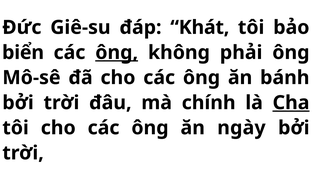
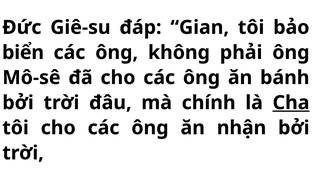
Khát: Khát -> Gian (200, 27)
ông underline: present -> none (117, 52)
ngày: ngày -> nhận (242, 127)
